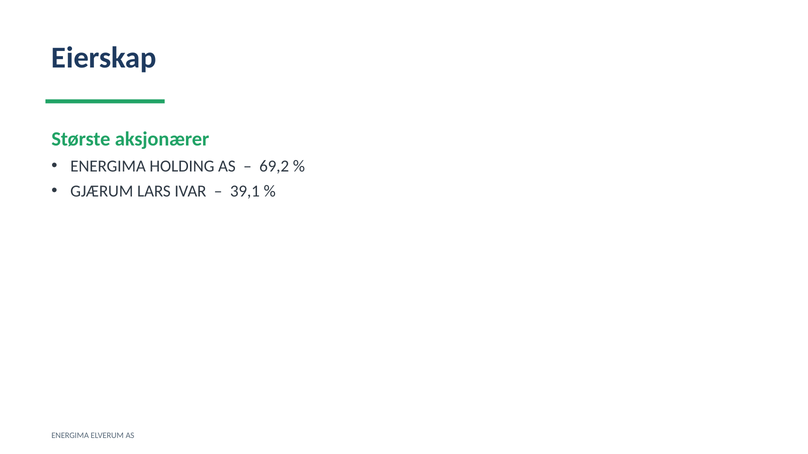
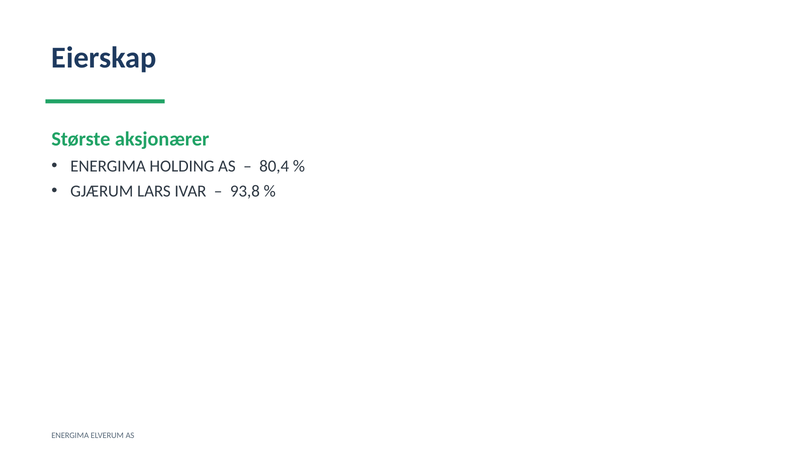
69,2: 69,2 -> 80,4 (274, 166)
39,1: 39,1 -> 93,8 (245, 191)
